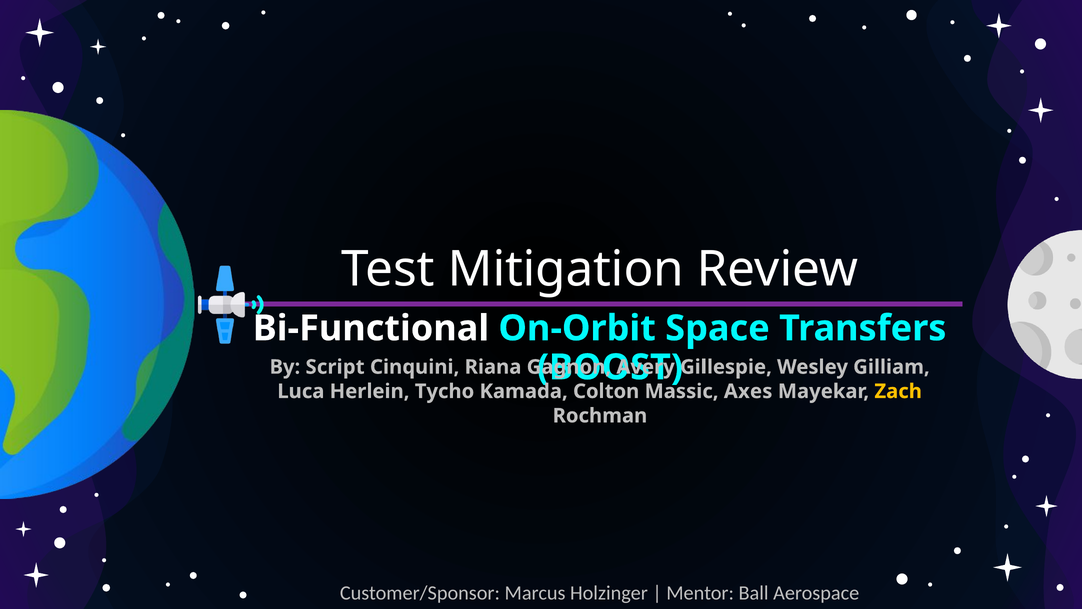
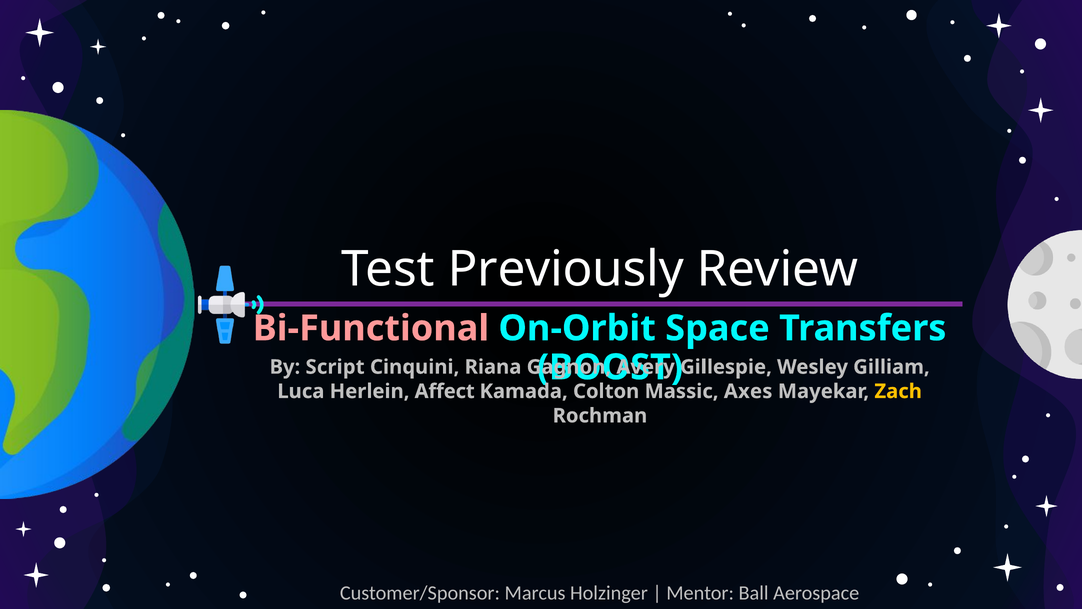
Mitigation: Mitigation -> Previously (566, 269)
Bi-Functional colour: white -> pink (371, 328)
Tycho: Tycho -> Affect (445, 391)
